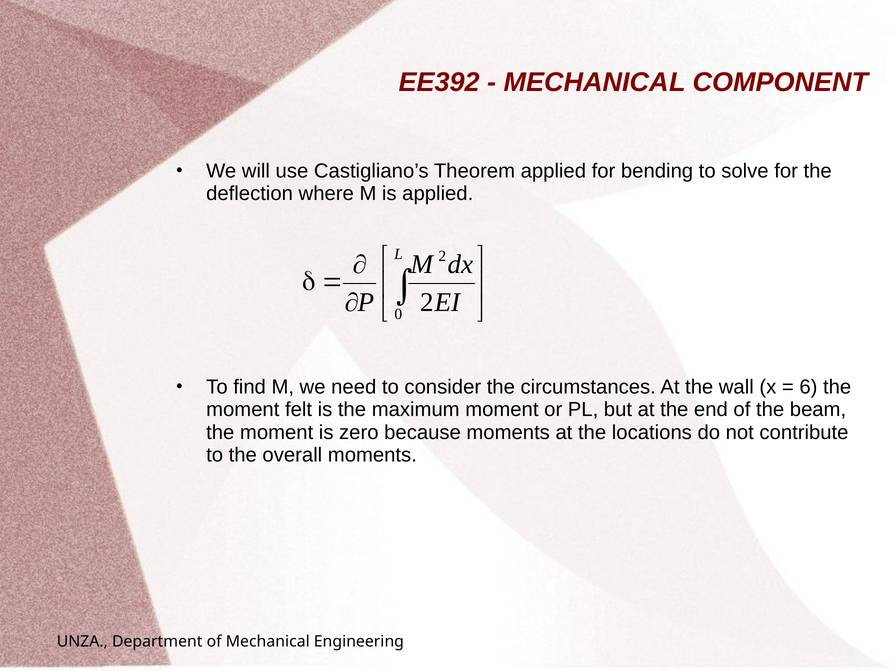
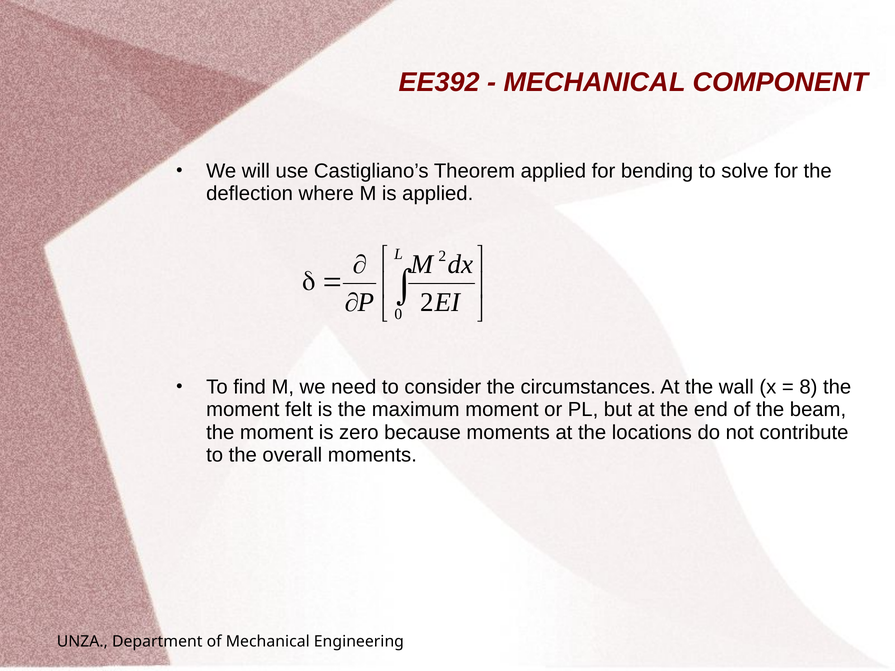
6: 6 -> 8 (808, 387)
